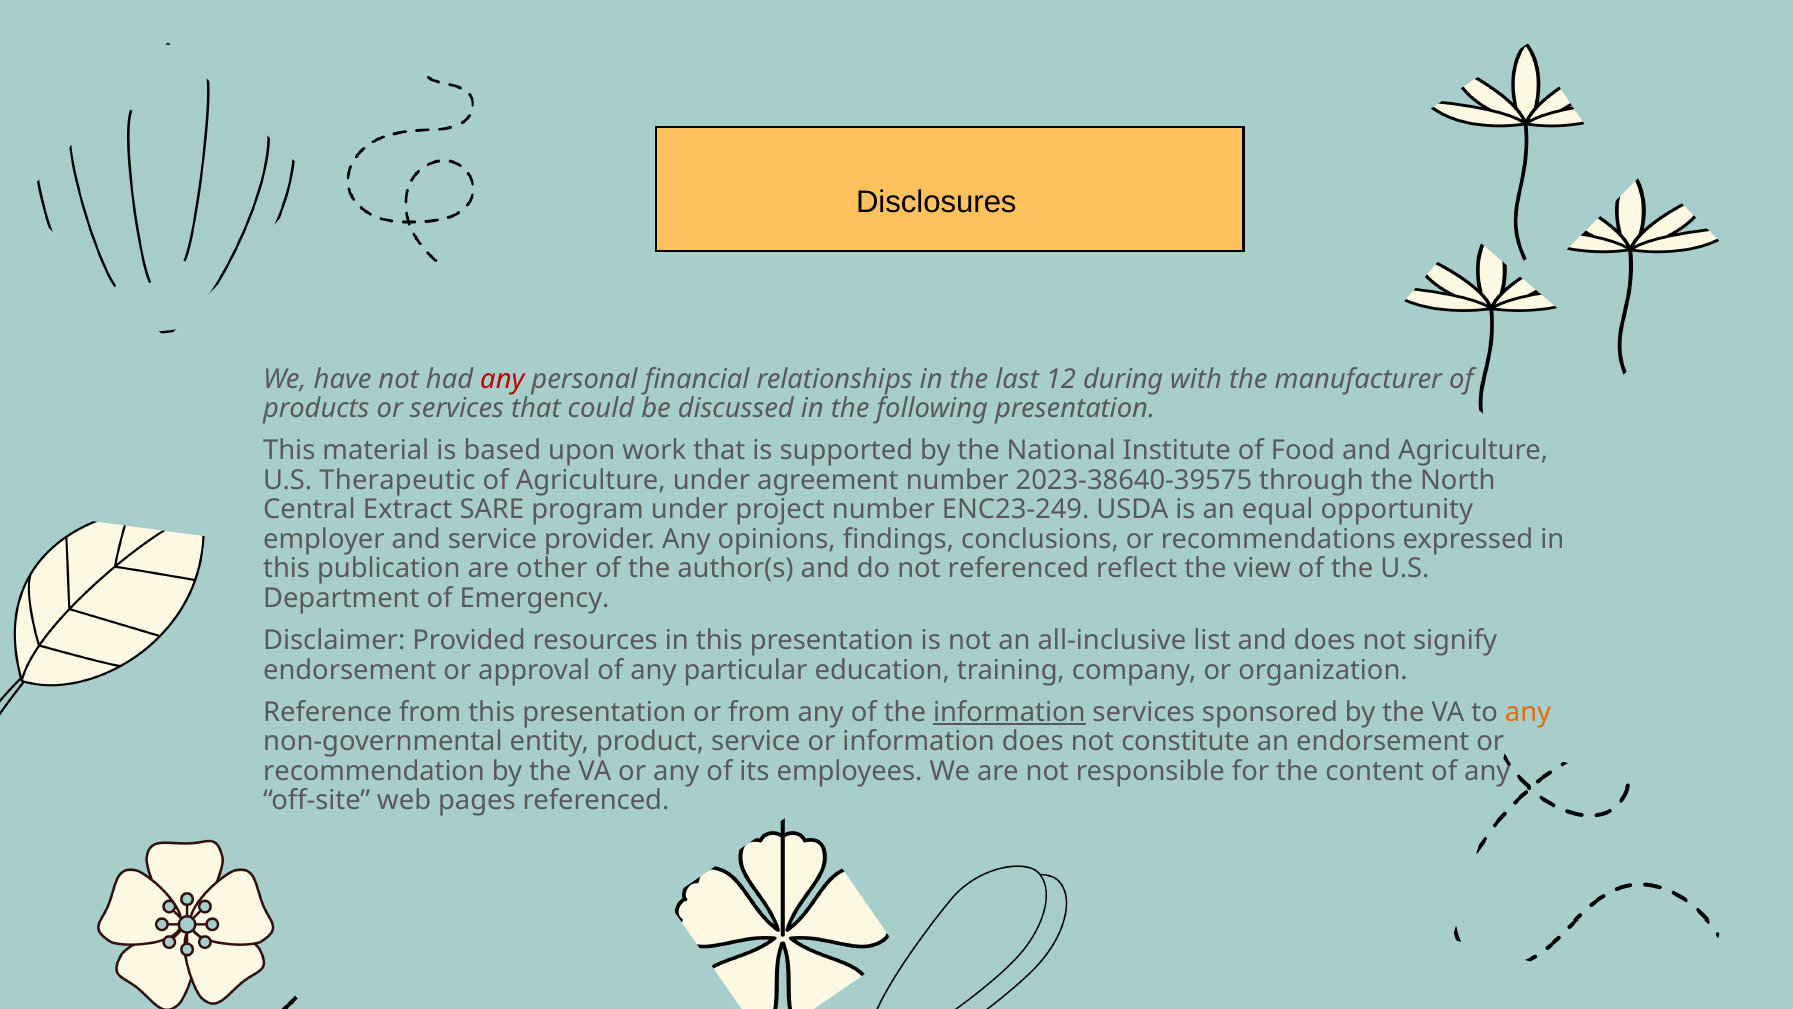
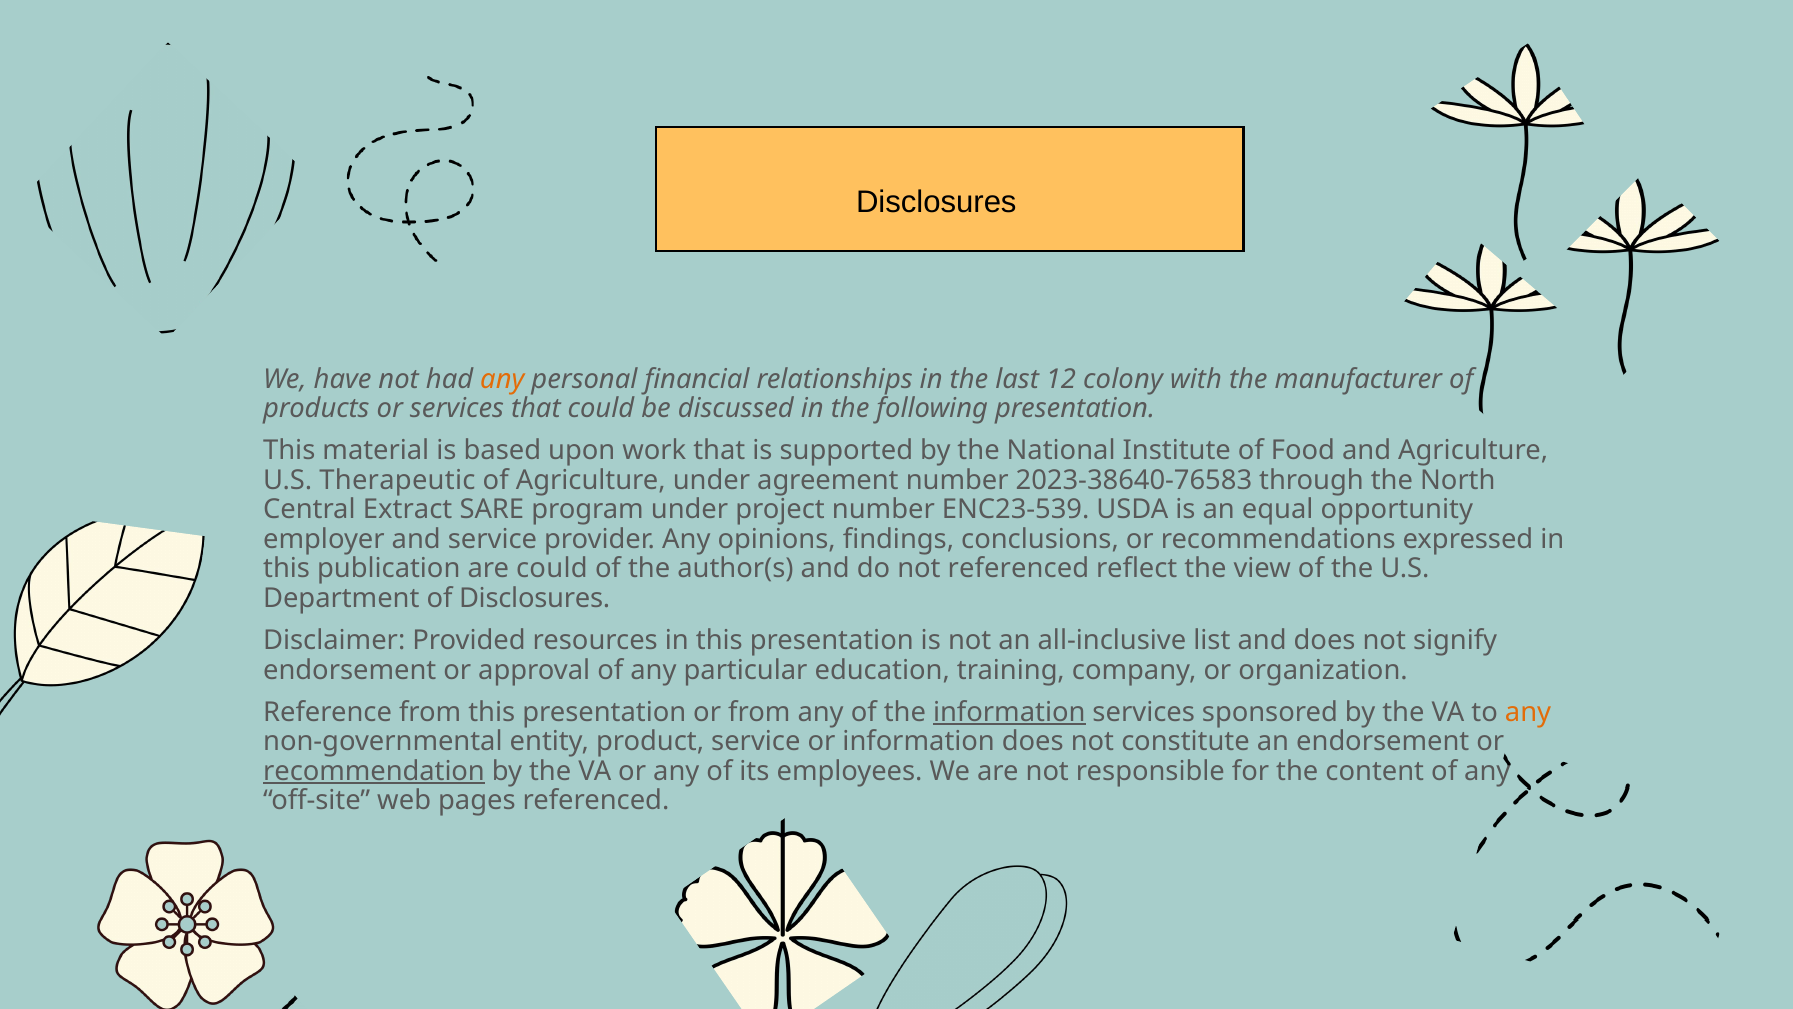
any colour: red -> orange (502, 379)
during: during -> colony (1123, 379)
2023-38640-39575: 2023-38640-39575 -> 2023-38640-76583 (1134, 480)
ENC23-249: ENC23-249 -> ENC23-539 (1016, 510)
are other: other -> could (552, 569)
of Emergency: Emergency -> Disclosures (535, 598)
recommendation underline: none -> present (374, 771)
